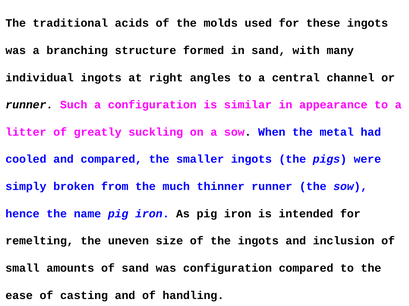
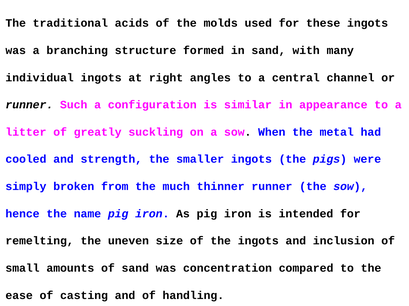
and compared: compared -> strength (111, 160)
was configuration: configuration -> concentration (228, 269)
